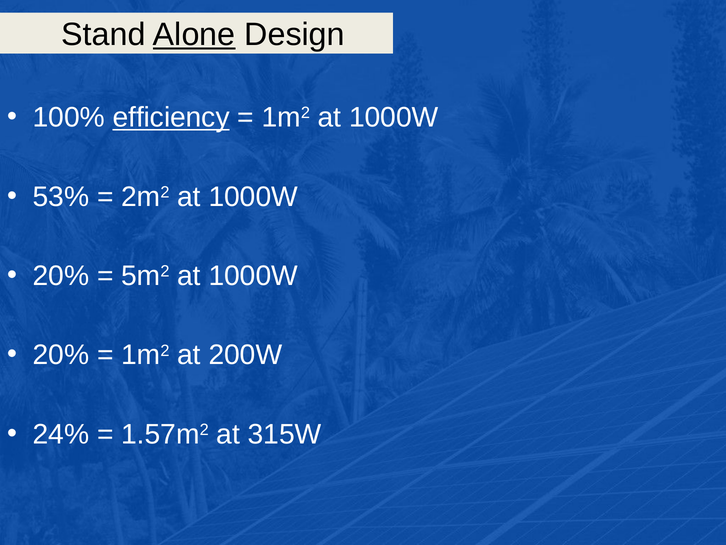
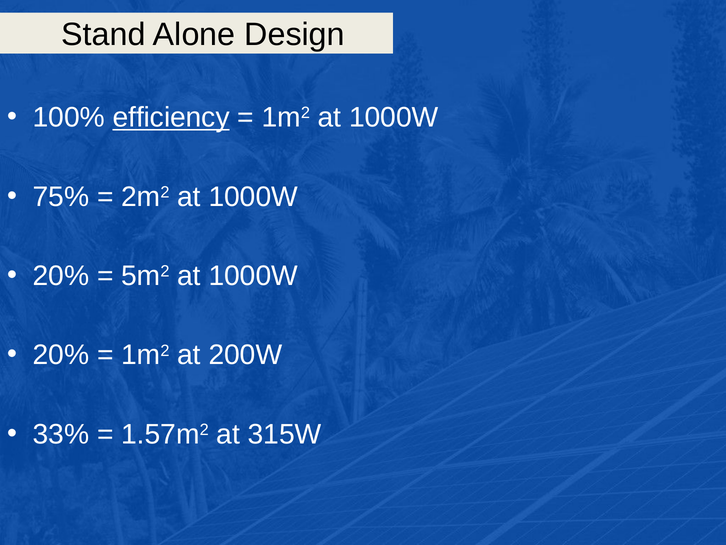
Alone underline: present -> none (194, 35)
53%: 53% -> 75% (61, 197)
24%: 24% -> 33% (61, 434)
